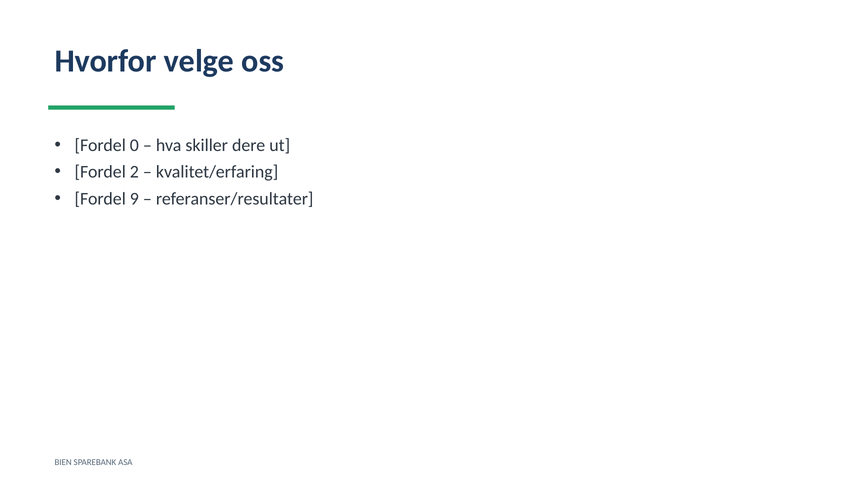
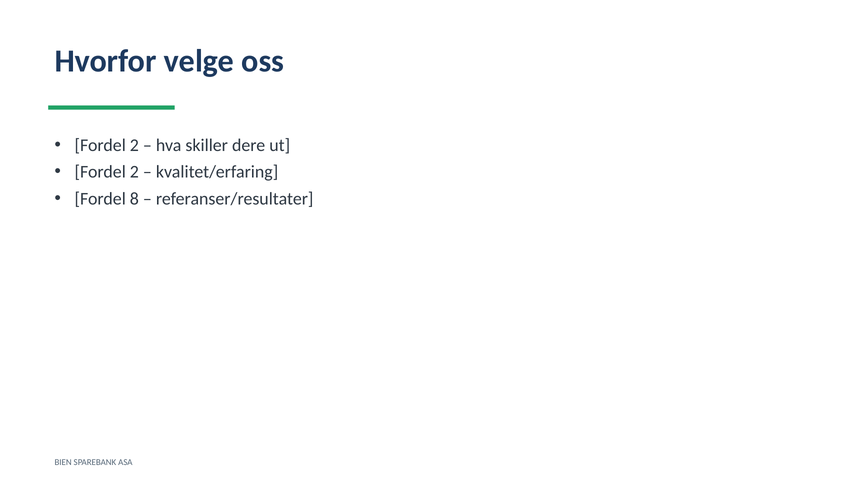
0: 0 -> 2 (134, 145)
9: 9 -> 8 (134, 199)
